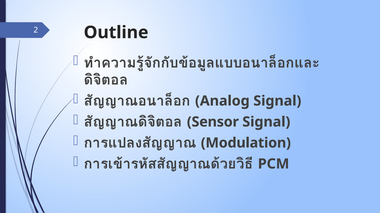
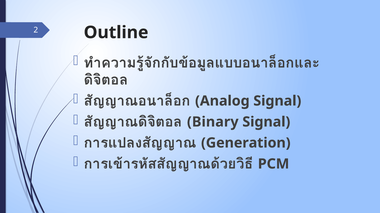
Sensor: Sensor -> Binary (213, 122)
Modulation: Modulation -> Generation (246, 143)
